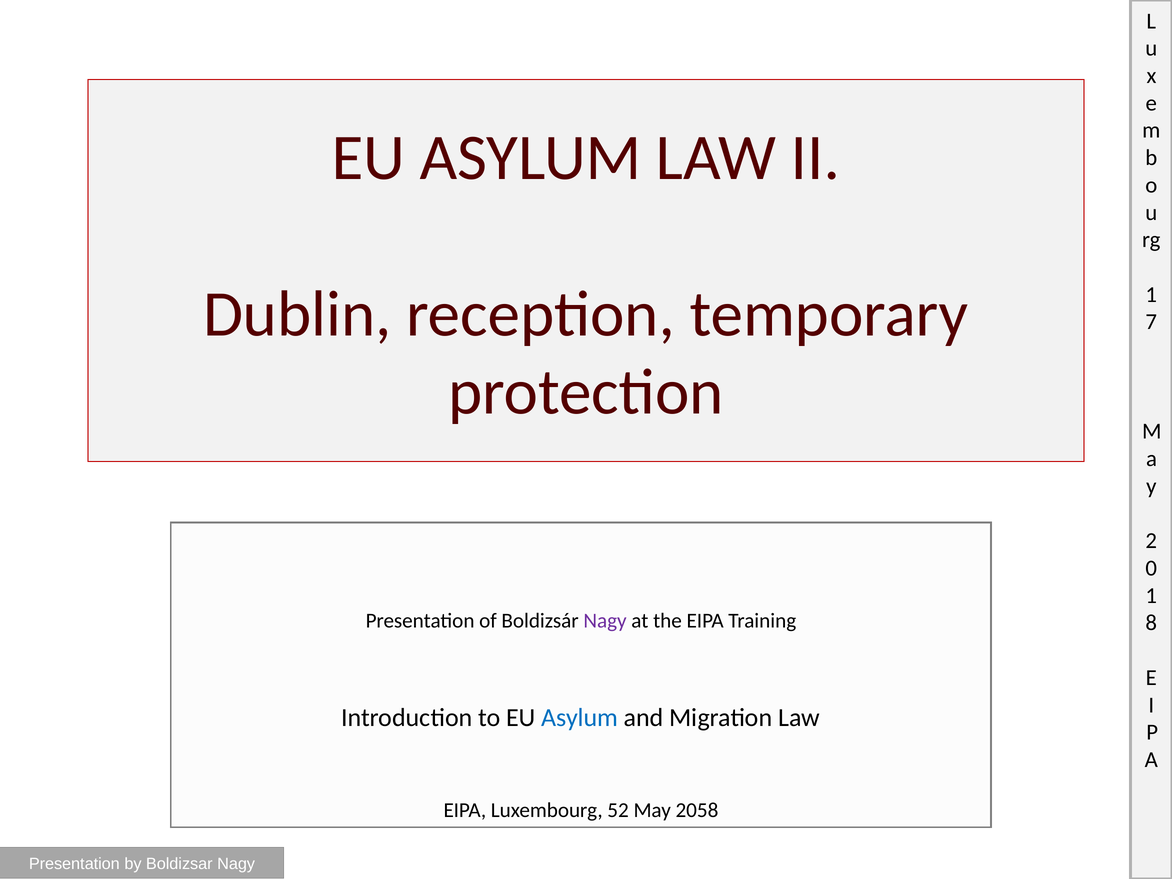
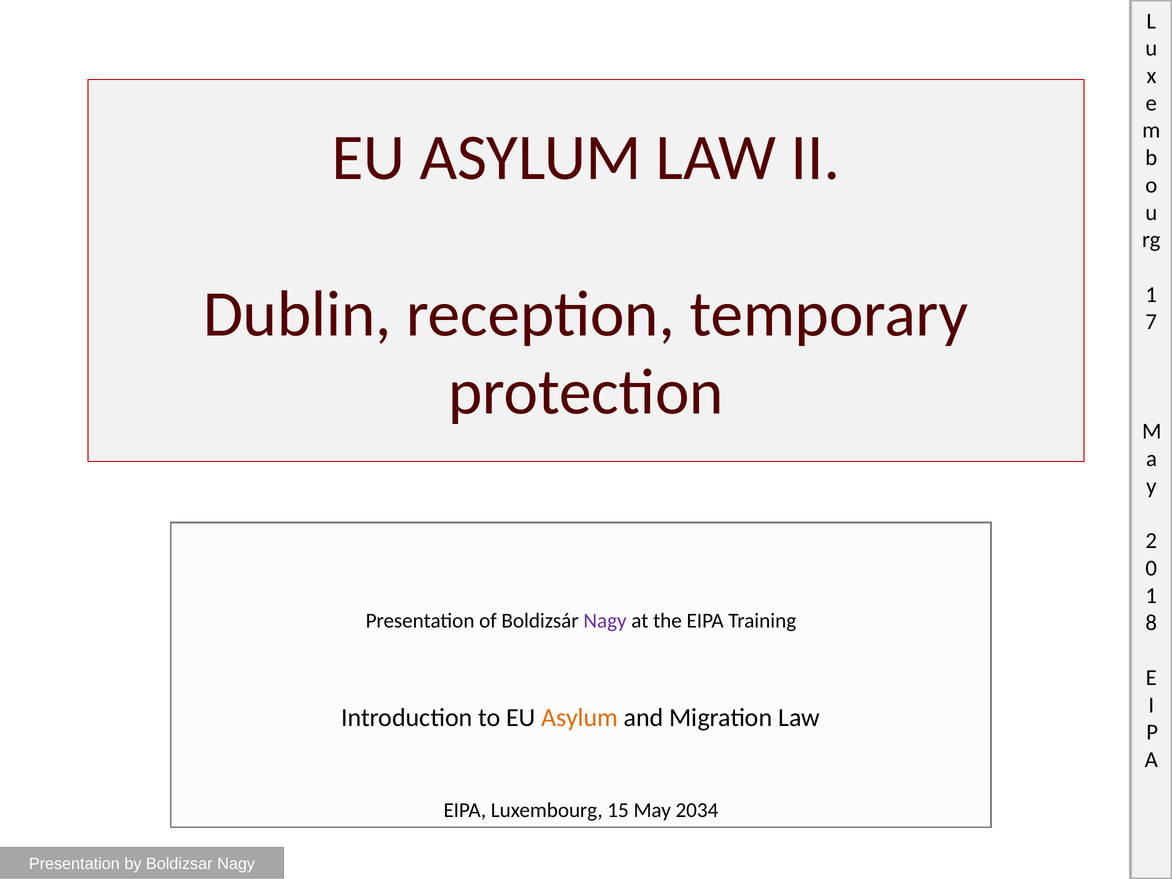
Asylum colour: blue -> orange (580, 718)
52: 52 -> 15 (618, 810)
2058: 2058 -> 2034 (697, 810)
